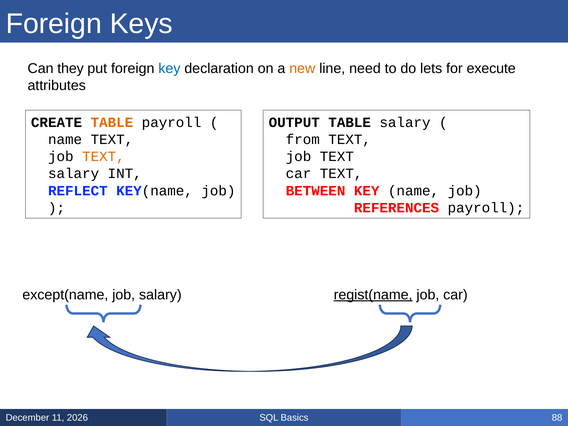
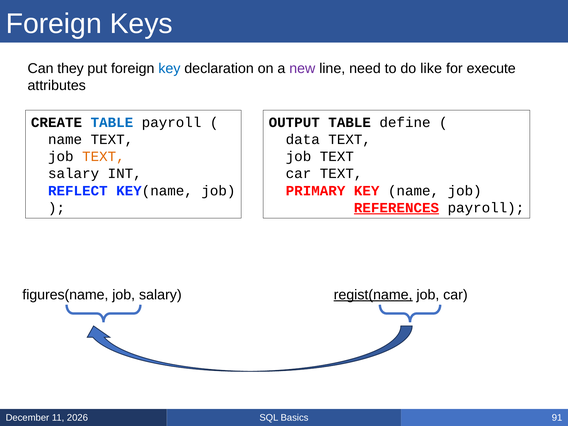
new colour: orange -> purple (302, 69)
lets: lets -> like (431, 69)
TABLE colour: orange -> blue (112, 123)
TABLE salary: salary -> define (405, 123)
from: from -> data (303, 140)
BETWEEN: BETWEEN -> PRIMARY (316, 191)
REFERENCES underline: none -> present (396, 208)
except(name: except(name -> figures(name (65, 295)
88: 88 -> 91 (557, 418)
